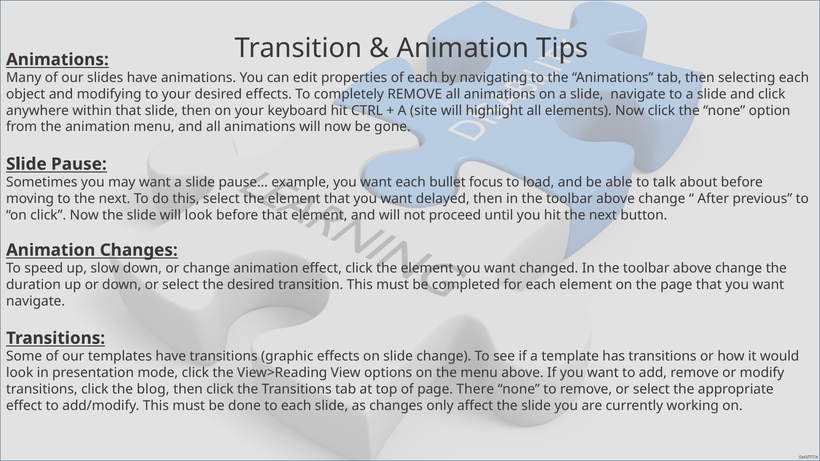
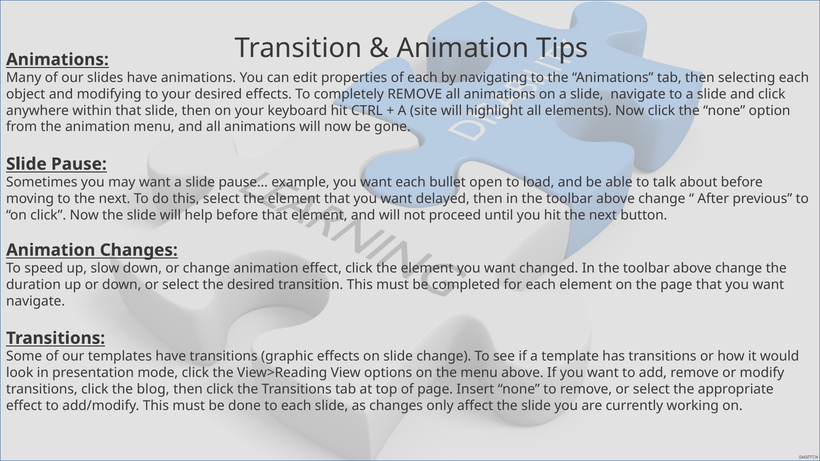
focus: focus -> open (486, 182)
will look: look -> help (199, 215)
There: There -> Insert (475, 389)
